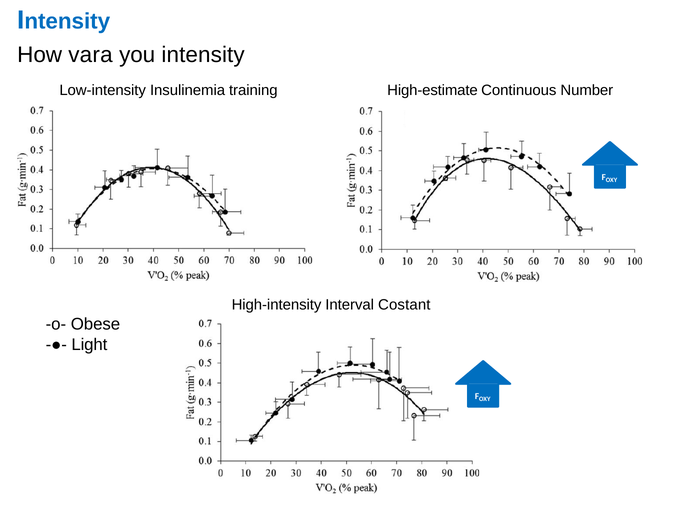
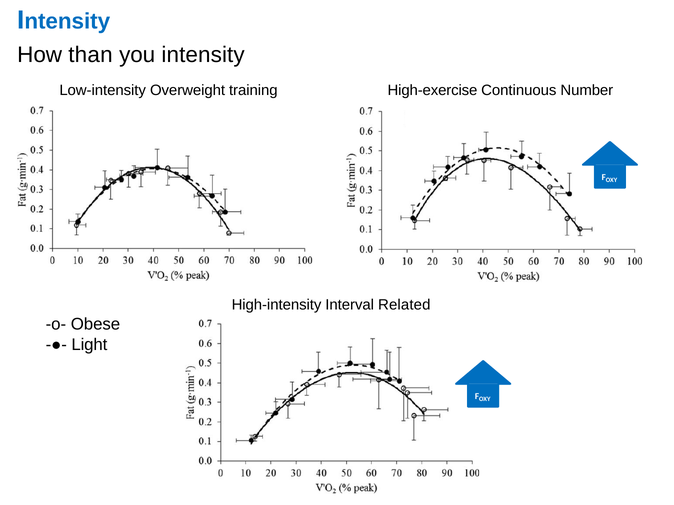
vara: vara -> than (90, 55)
Insulinemia: Insulinemia -> Overweight (188, 90)
High-estimate: High-estimate -> High-exercise (432, 91)
Costant: Costant -> Related (404, 305)
